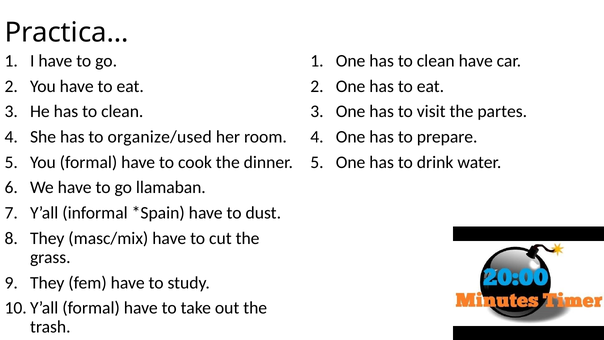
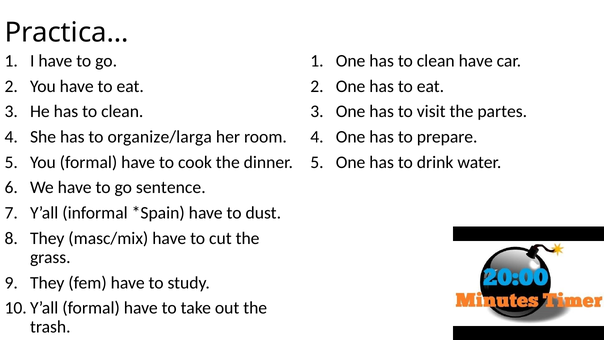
organize/used: organize/used -> organize/larga (160, 137)
llamaban: llamaban -> sentence (171, 188)
